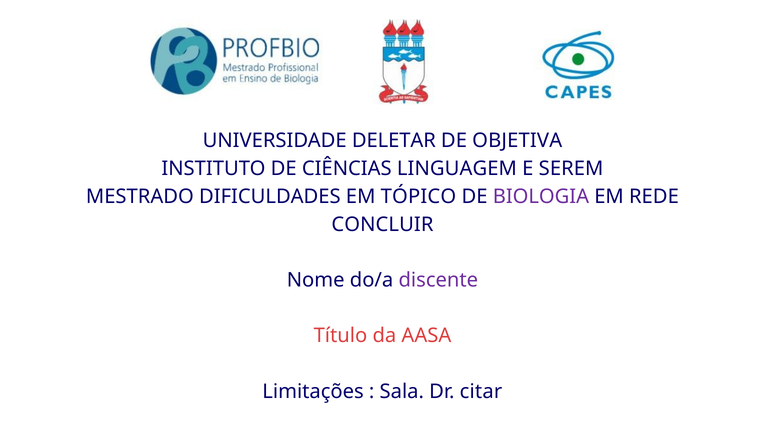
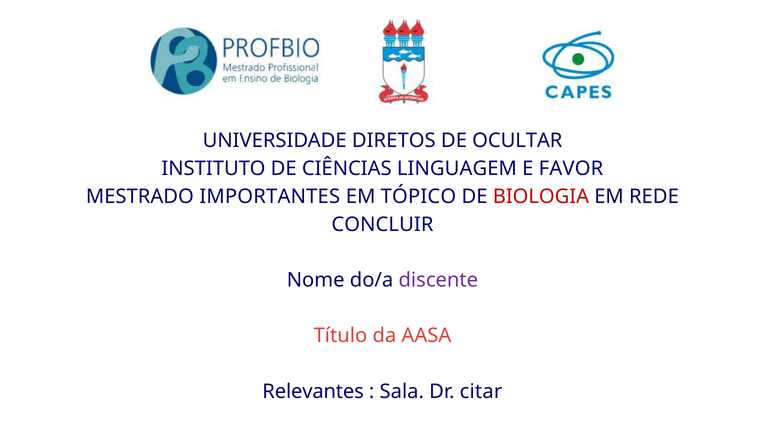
DELETAR: DELETAR -> DIRETOS (394, 141)
OBJETIVA: OBJETIVA -> OCULTAR (517, 141)
SEREM: SEREM -> FAVOR (571, 169)
DIFICULDADES: DIFICULDADES -> IMPORTANTES (270, 197)
BIOLOGIA colour: purple -> red (541, 197)
Limitações: Limitações -> Relevantes (313, 392)
